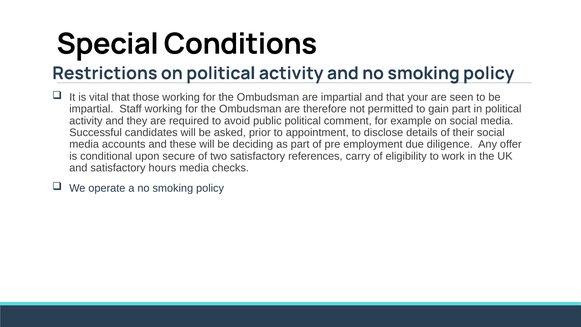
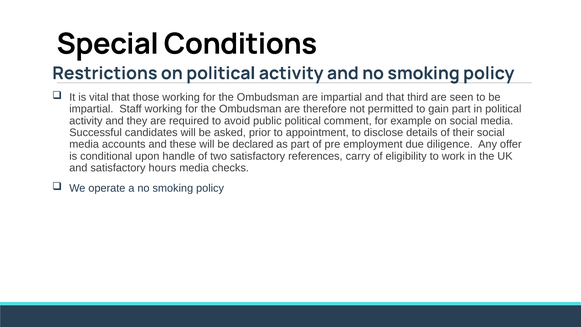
your: your -> third (418, 97)
deciding: deciding -> declared (253, 144)
secure: secure -> handle (179, 156)
